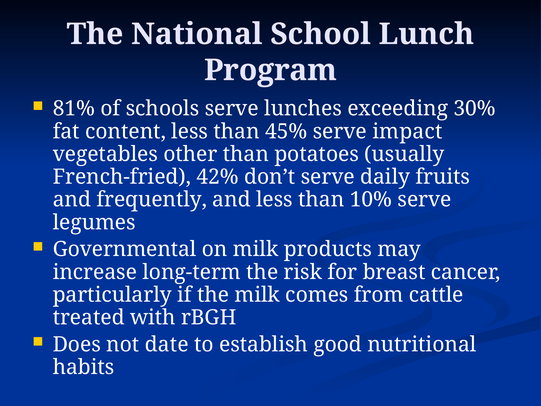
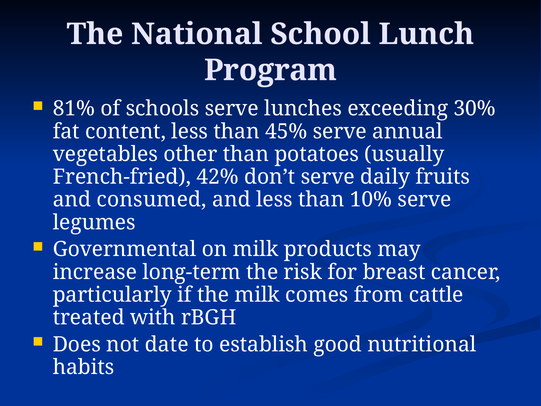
impact: impact -> annual (408, 131)
frequently: frequently -> consumed (152, 200)
